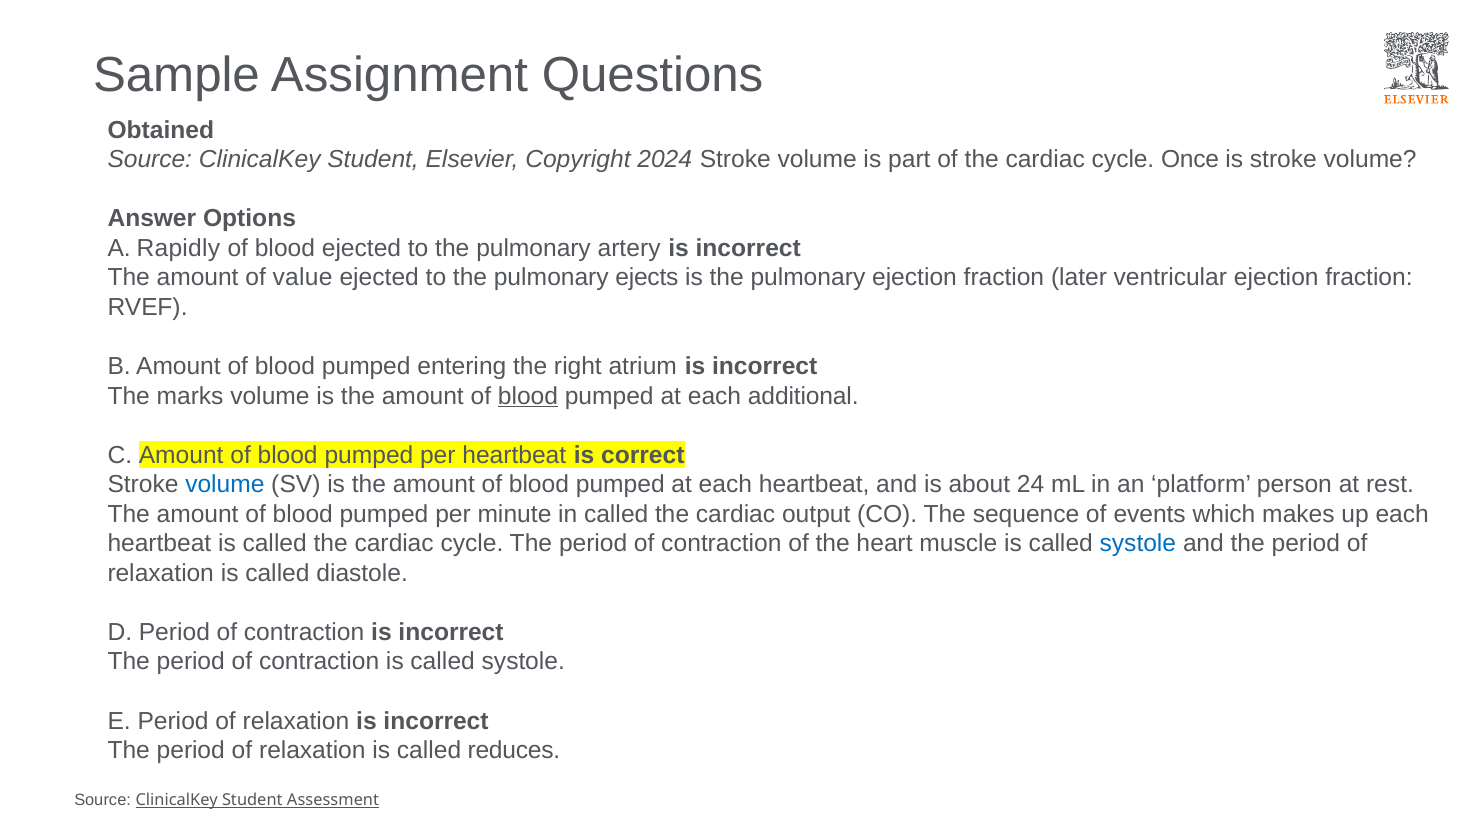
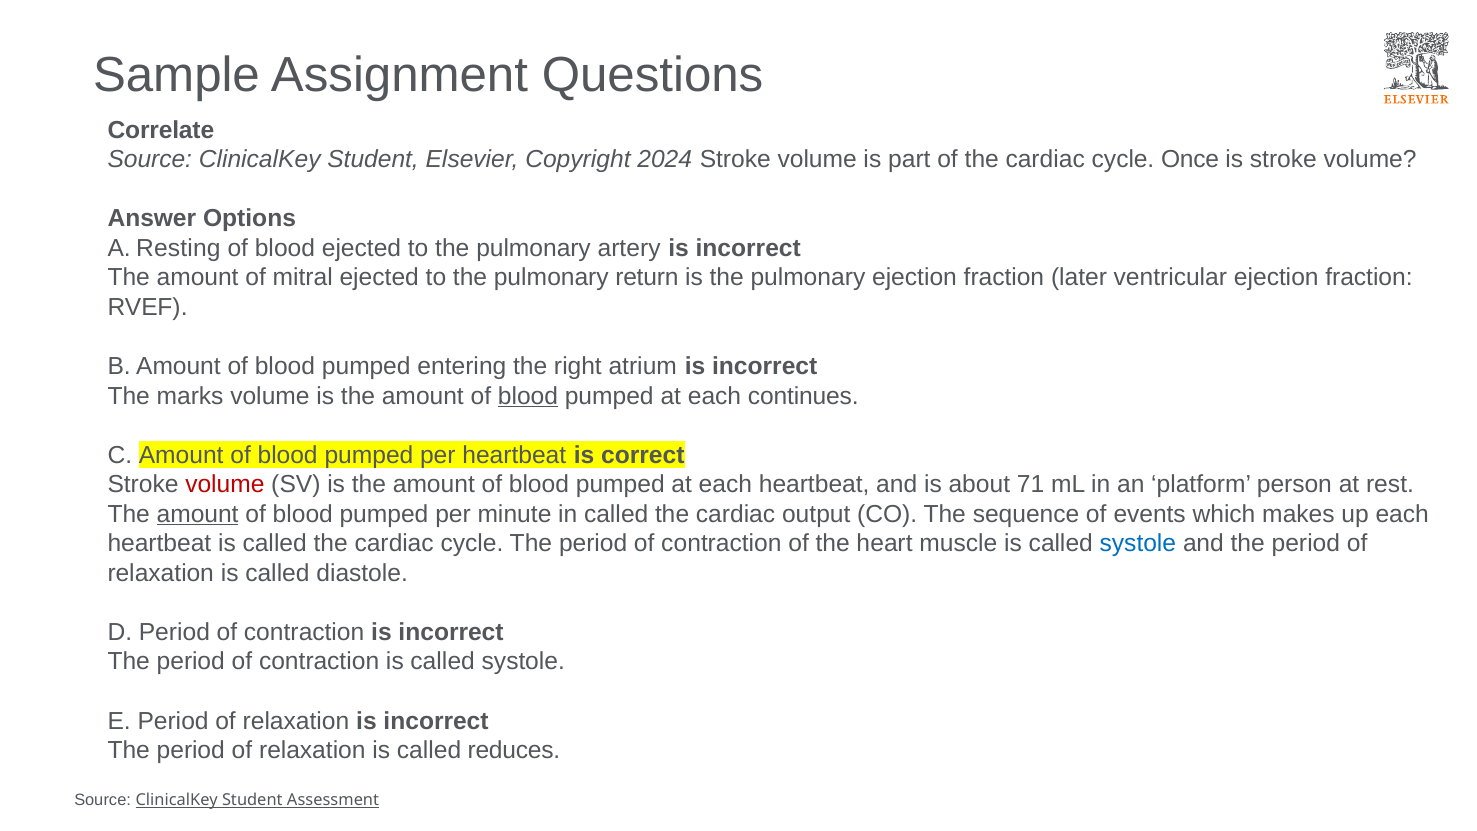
Obtained: Obtained -> Correlate (161, 130)
Rapidly: Rapidly -> Resting (178, 248)
value: value -> mitral (303, 278)
ejects: ejects -> return (647, 278)
additional: additional -> continues (803, 396)
volume colour: blue -> red (225, 484)
24: 24 -> 71 (1031, 484)
amount underline: none -> present (198, 514)
